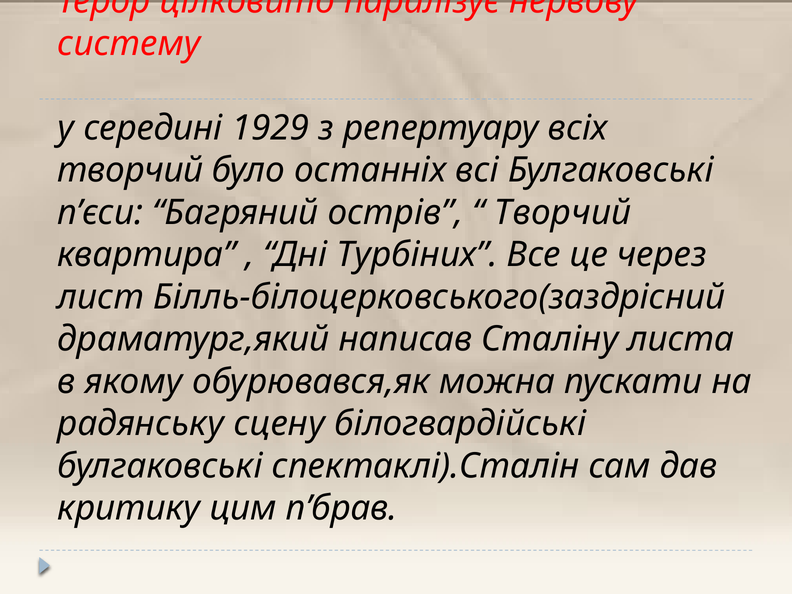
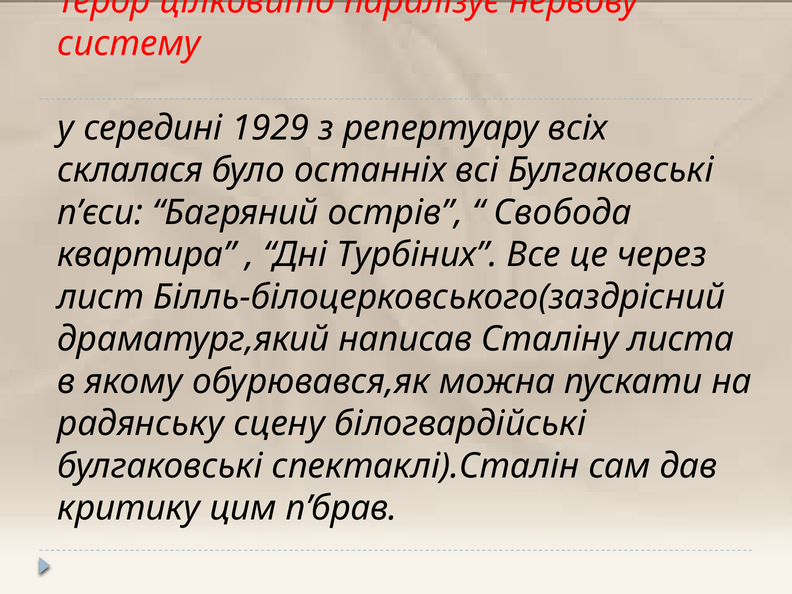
творчий: творчий -> склалася (130, 170)
Творчий: Творчий -> Свобода (563, 212)
